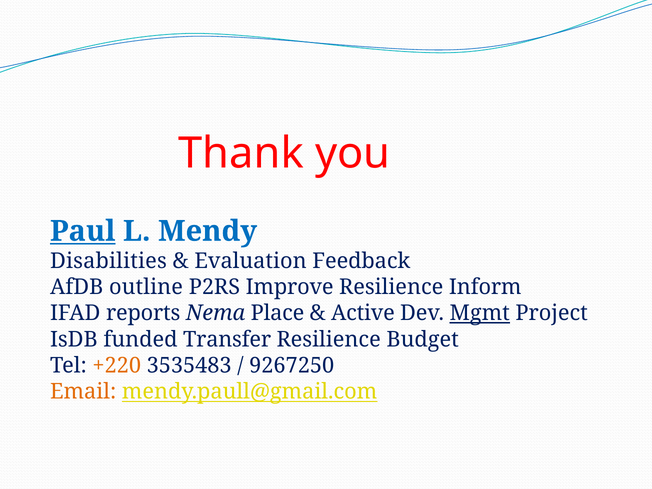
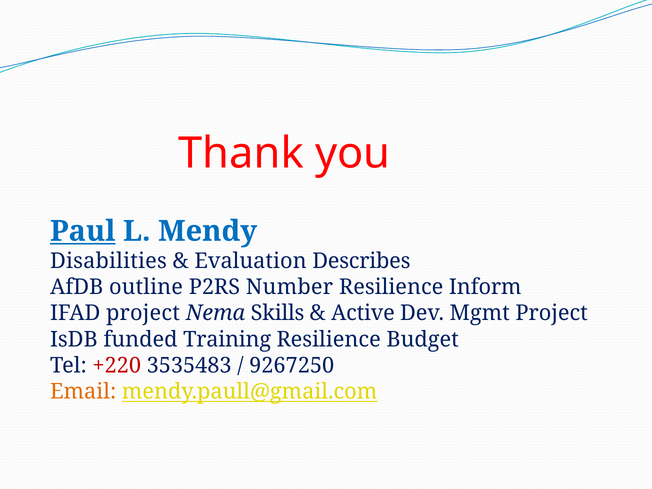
Feedback: Feedback -> Describes (361, 261)
Improve: Improve -> Number (289, 287)
IFAD reports: reports -> project (143, 313)
Place: Place -> Skills (278, 313)
Mgmt underline: present -> none (480, 313)
Transfer: Transfer -> Training (227, 339)
+220 colour: orange -> red (117, 365)
